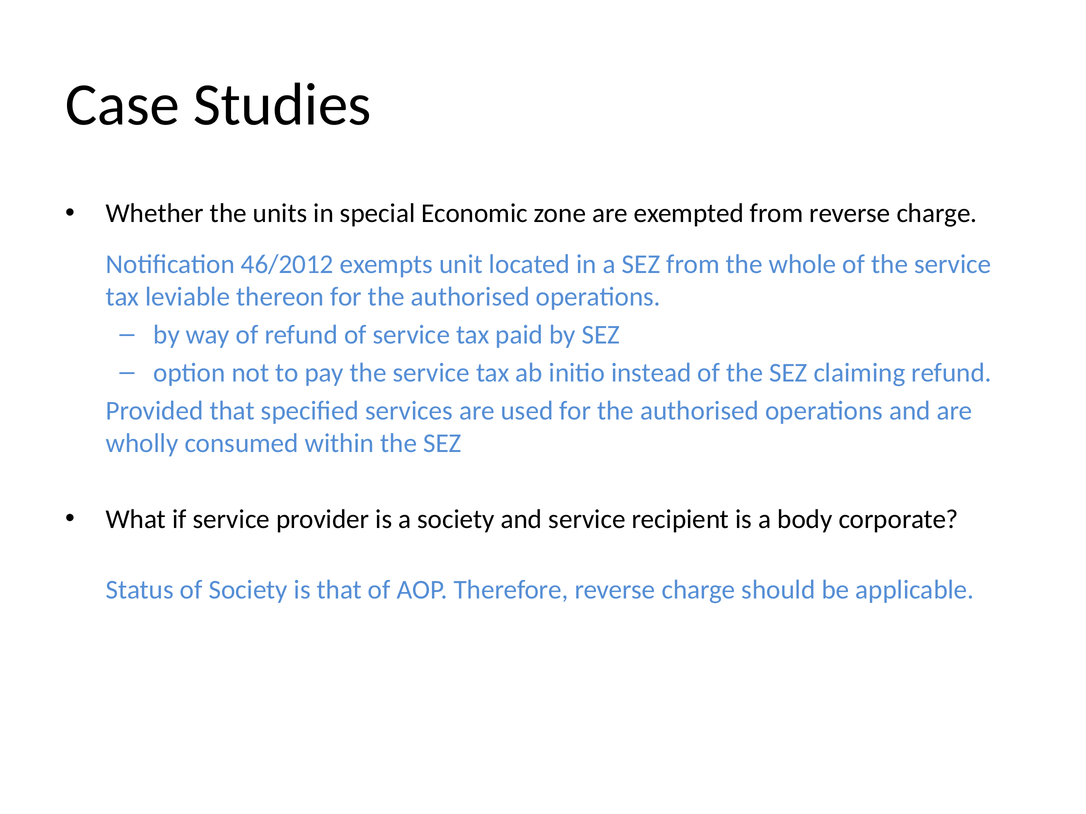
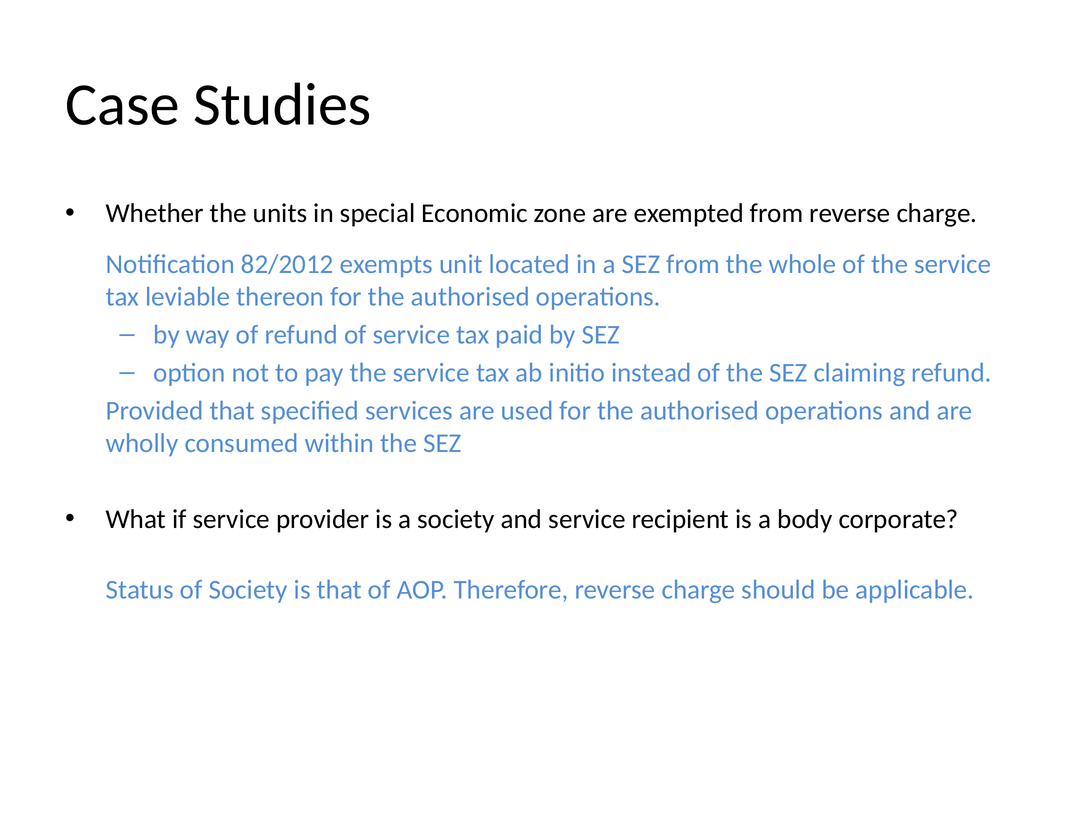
46/2012: 46/2012 -> 82/2012 (287, 264)
